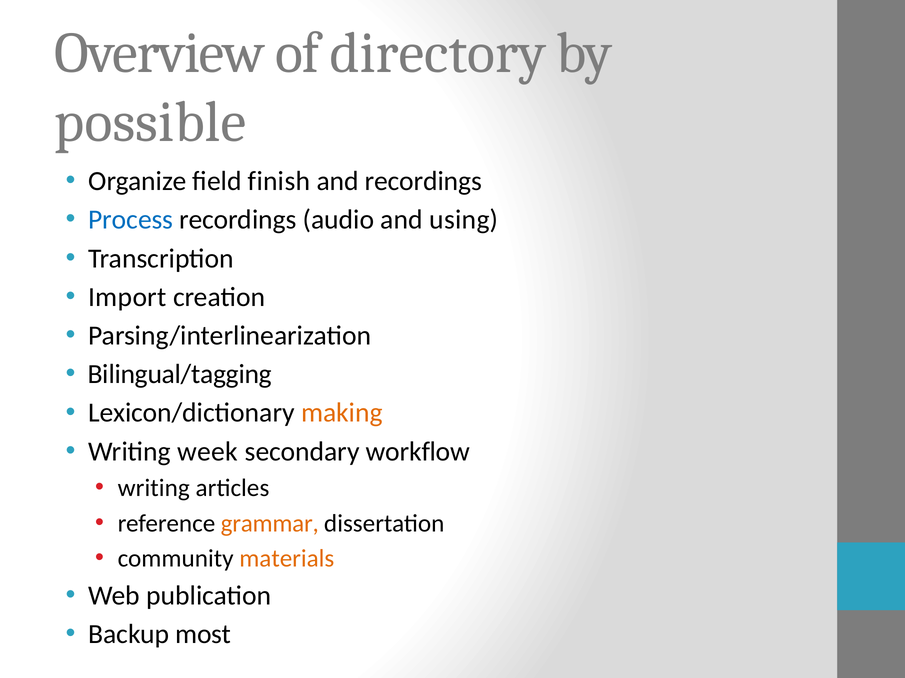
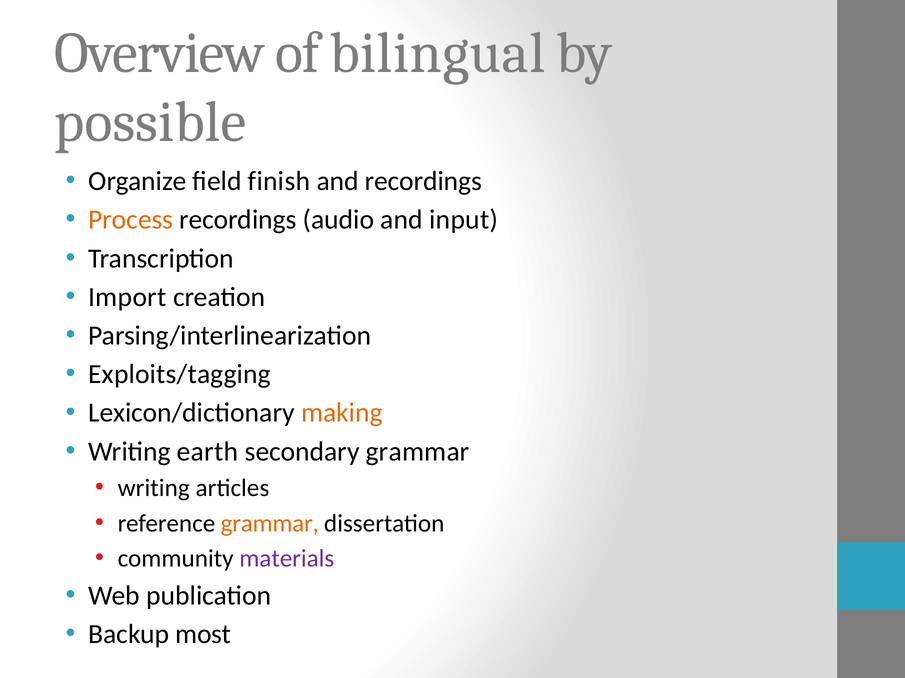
directory: directory -> bilingual (438, 53)
Process colour: blue -> orange (131, 220)
using: using -> input (464, 220)
Bilingual/tagging: Bilingual/tagging -> Exploits/tagging (180, 375)
week: week -> earth (208, 452)
secondary workflow: workflow -> grammar (418, 452)
materials colour: orange -> purple (287, 559)
